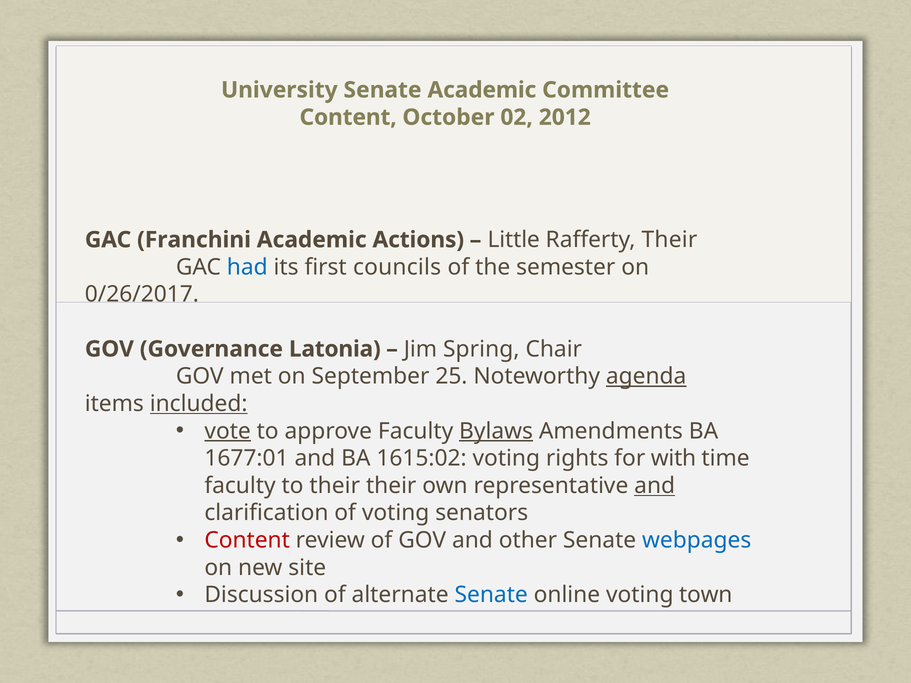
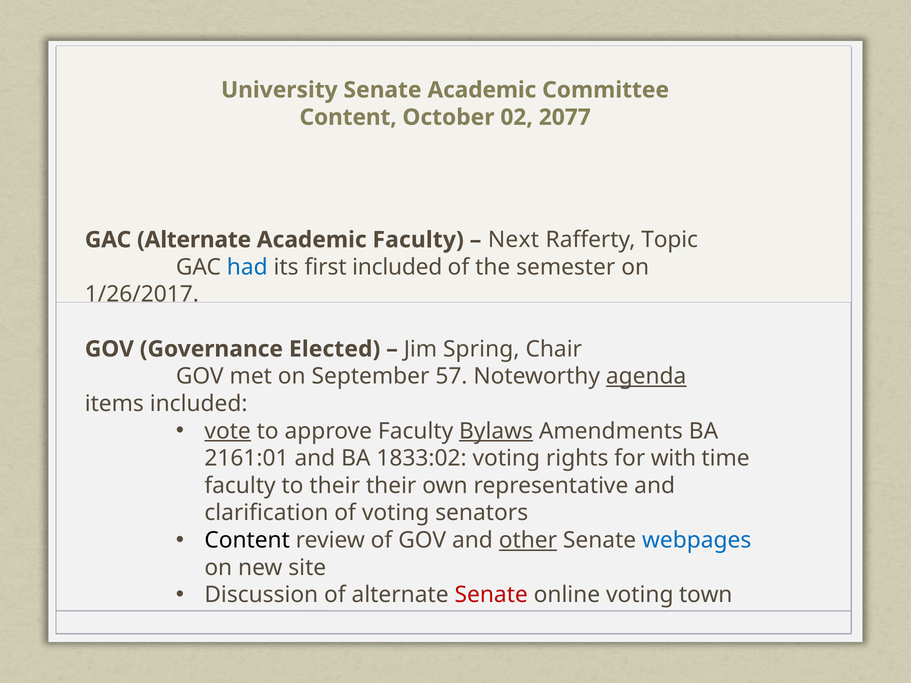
2012: 2012 -> 2077 (565, 117)
GAC Franchini: Franchini -> Alternate (194, 240)
Academic Actions: Actions -> Faculty (418, 240)
Little: Little -> Next (514, 240)
Rafferty Their: Their -> Topic (670, 240)
first councils: councils -> included (397, 267)
0/26/2017: 0/26/2017 -> 1/26/2017 (142, 295)
Latonia: Latonia -> Elected (335, 349)
25: 25 -> 57 (451, 377)
included underline: present -> none (199, 404)
1677:01: 1677:01 -> 2161:01 (247, 458)
1615:02: 1615:02 -> 1833:02 (422, 458)
and underline: present -> none (655, 486)
Content colour: red -> black (247, 540)
other underline: none -> present (528, 540)
Senate colour: blue -> red (491, 595)
